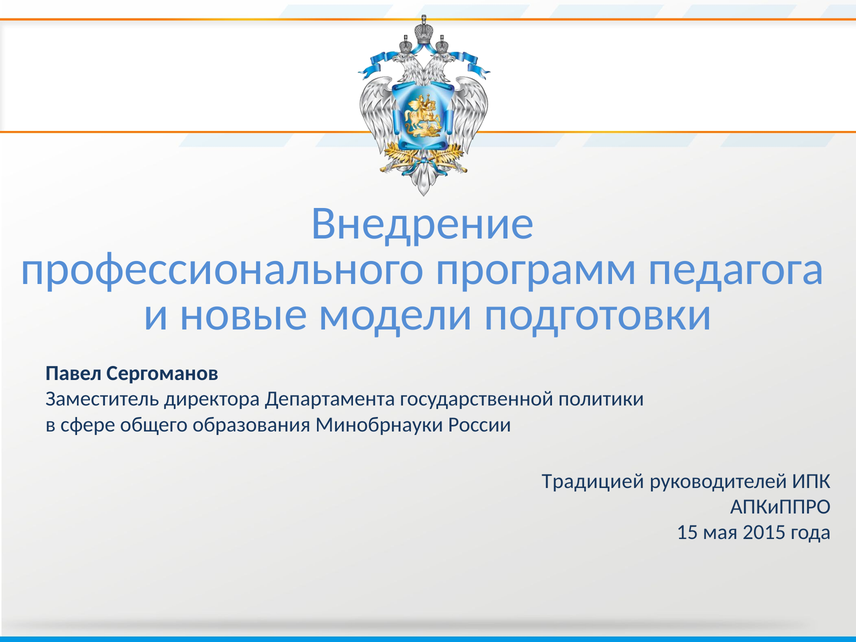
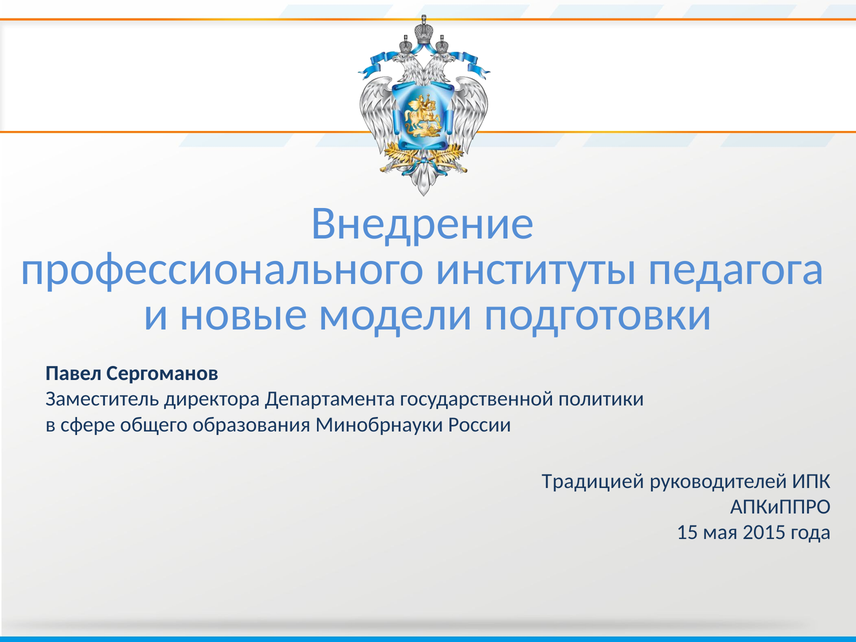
программ: программ -> институты (536, 268)
